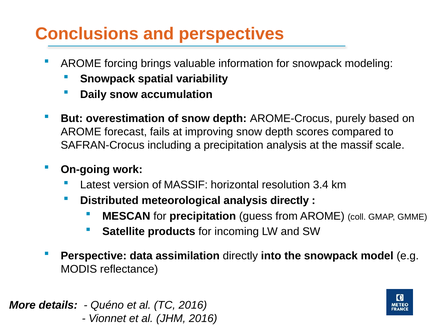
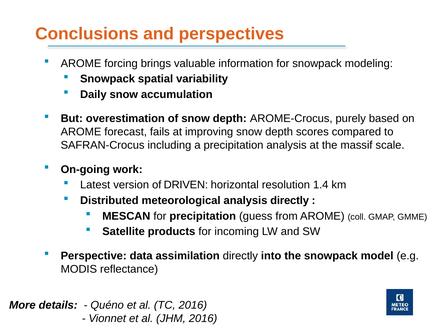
of MASSIF: MASSIF -> DRIVEN (186, 185)
3.4: 3.4 -> 1.4 (321, 185)
